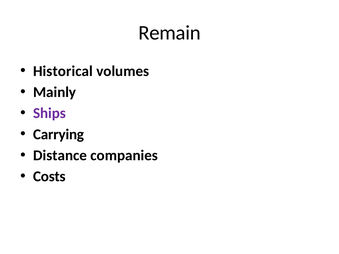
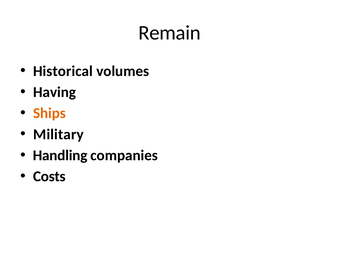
Mainly: Mainly -> Having (55, 92)
Ships colour: purple -> orange (50, 113)
Carrying: Carrying -> Military (58, 134)
Distance: Distance -> Handling (60, 156)
